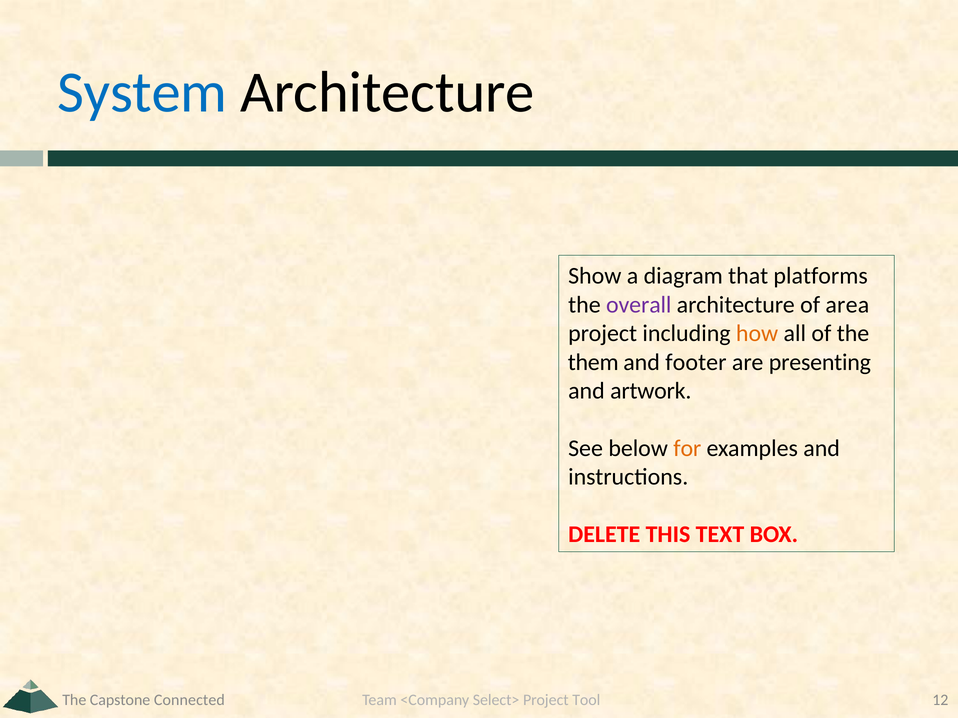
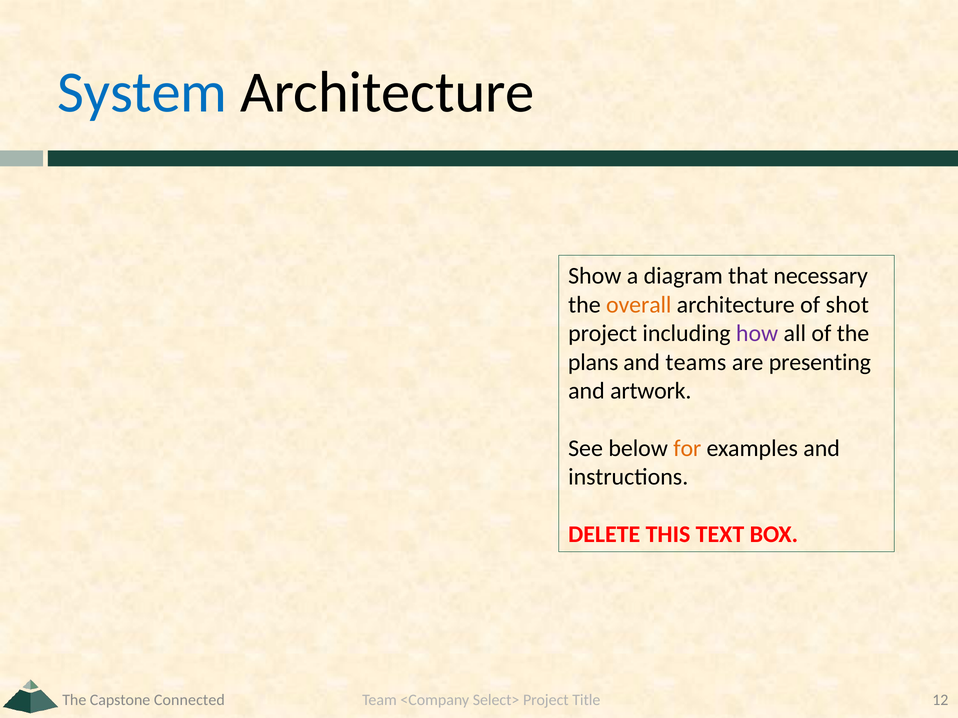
platforms: platforms -> necessary (821, 276)
overall colour: purple -> orange (639, 305)
area: area -> shot (847, 305)
how colour: orange -> purple (757, 334)
them: them -> plans (593, 362)
footer: footer -> teams (696, 362)
Tool: Tool -> Title (586, 700)
